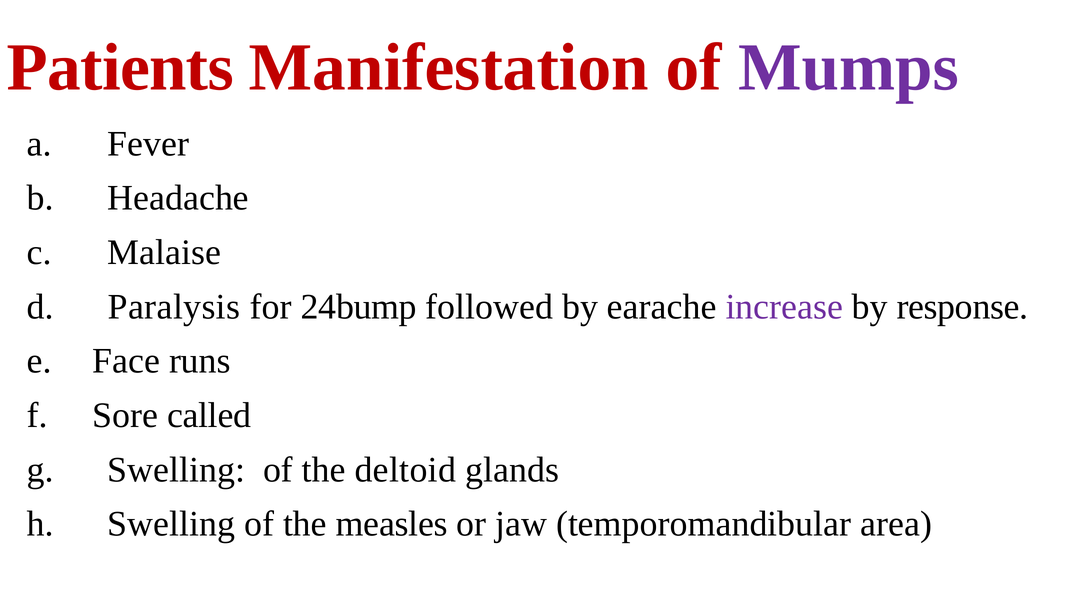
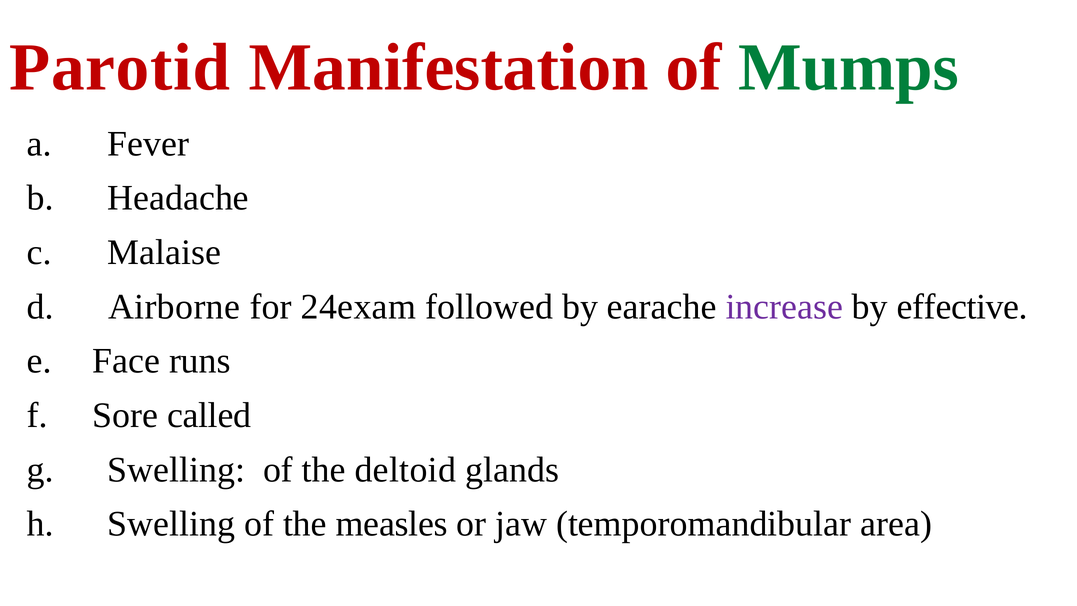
Patients: Patients -> Parotid (120, 67)
Mumps colour: purple -> green (849, 67)
Paralysis: Paralysis -> Airborne (174, 307)
24bump: 24bump -> 24exam (358, 307)
response: response -> effective (962, 307)
